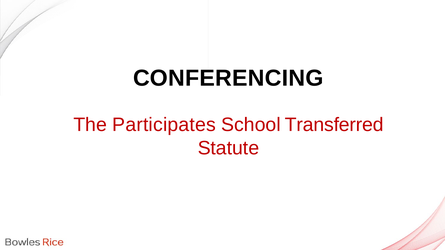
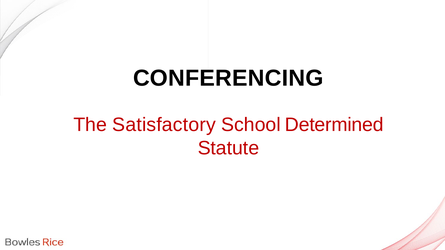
Participates: Participates -> Satisfactory (164, 125)
Transferred: Transferred -> Determined (334, 125)
